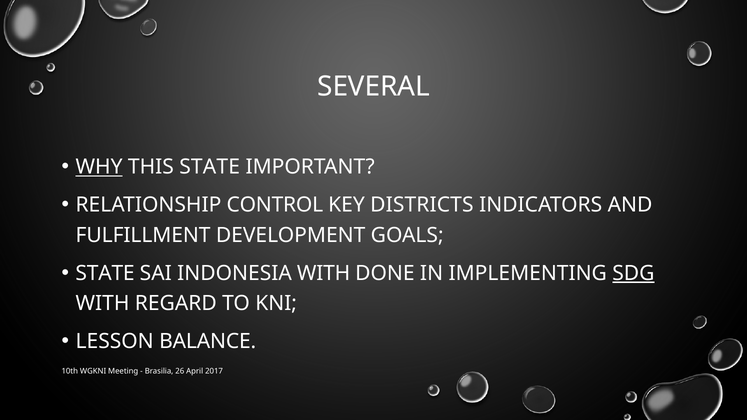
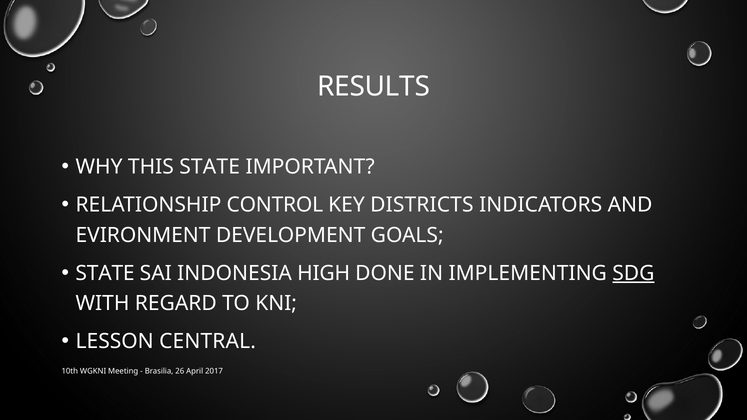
SEVERAL: SEVERAL -> RESULTS (374, 87)
WHY underline: present -> none (99, 167)
FULFILLMENT: FULFILLMENT -> EVIRONMENT (143, 235)
INDONESIA WITH: WITH -> HIGH (324, 273)
BALANCE: BALANCE -> CENTRAL (208, 342)
